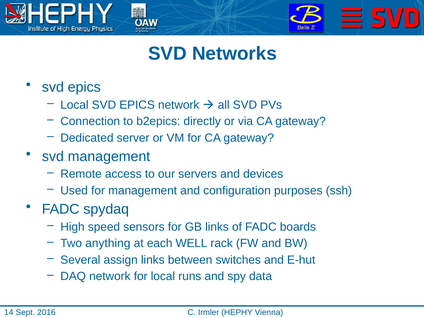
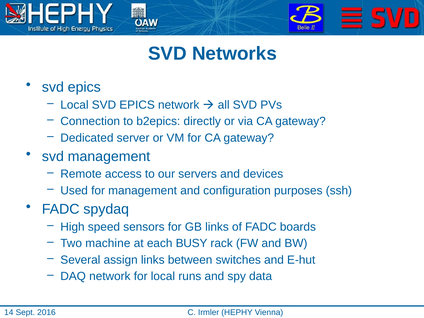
anything: anything -> machine (108, 243)
WELL: WELL -> BUSY (192, 243)
